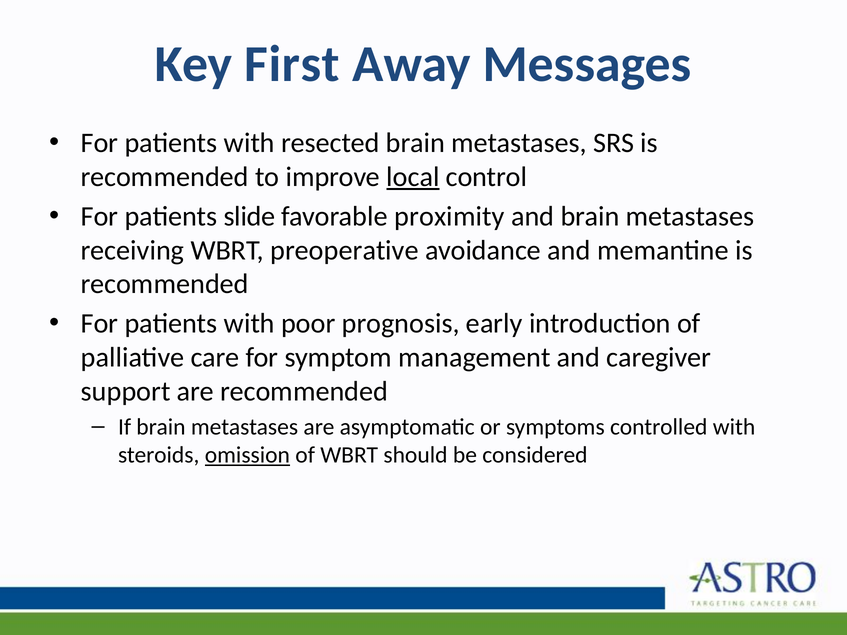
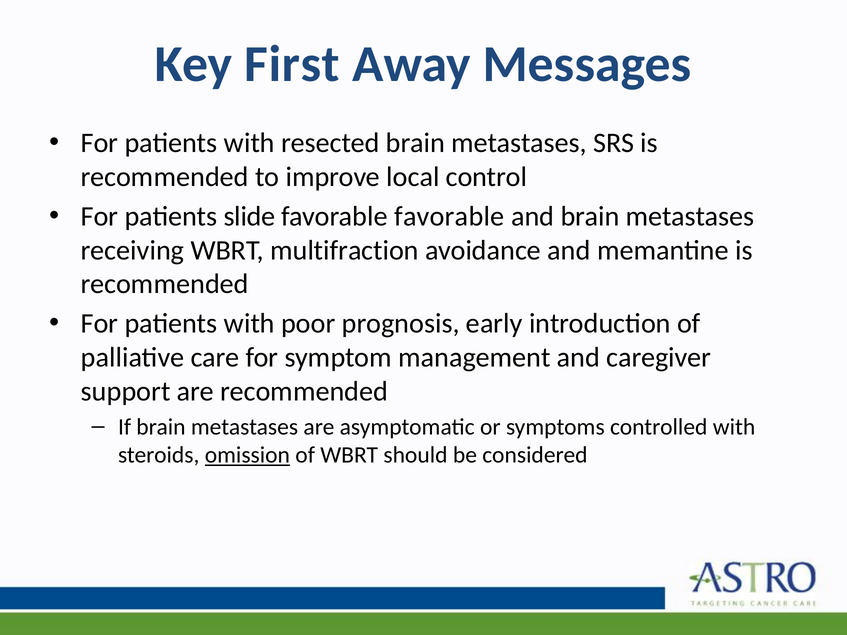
local underline: present -> none (413, 177)
favorable proximity: proximity -> favorable (449, 216)
preoperative: preoperative -> multifraction (345, 250)
